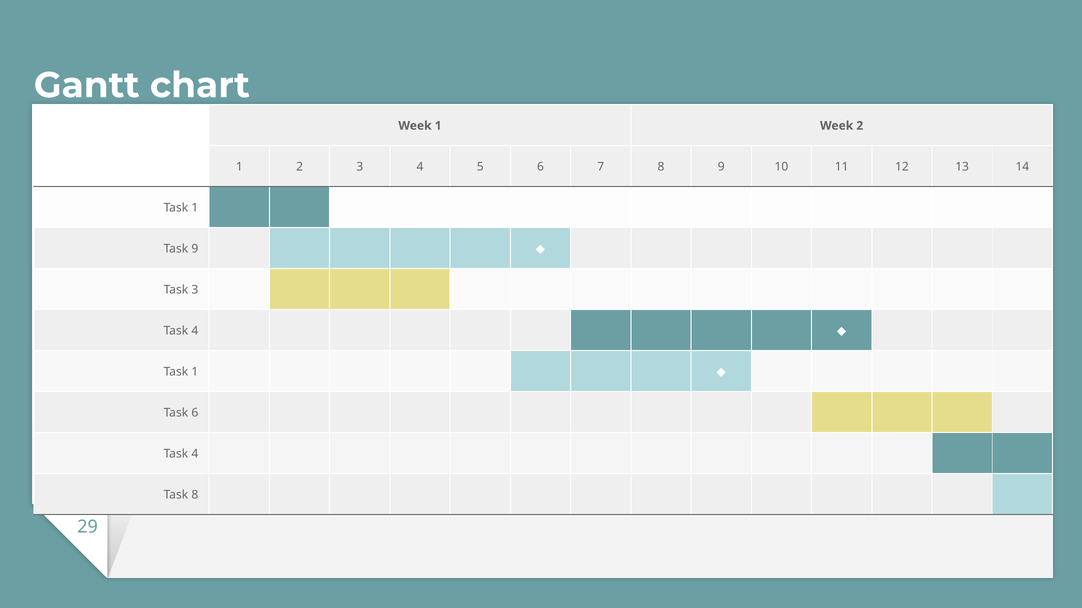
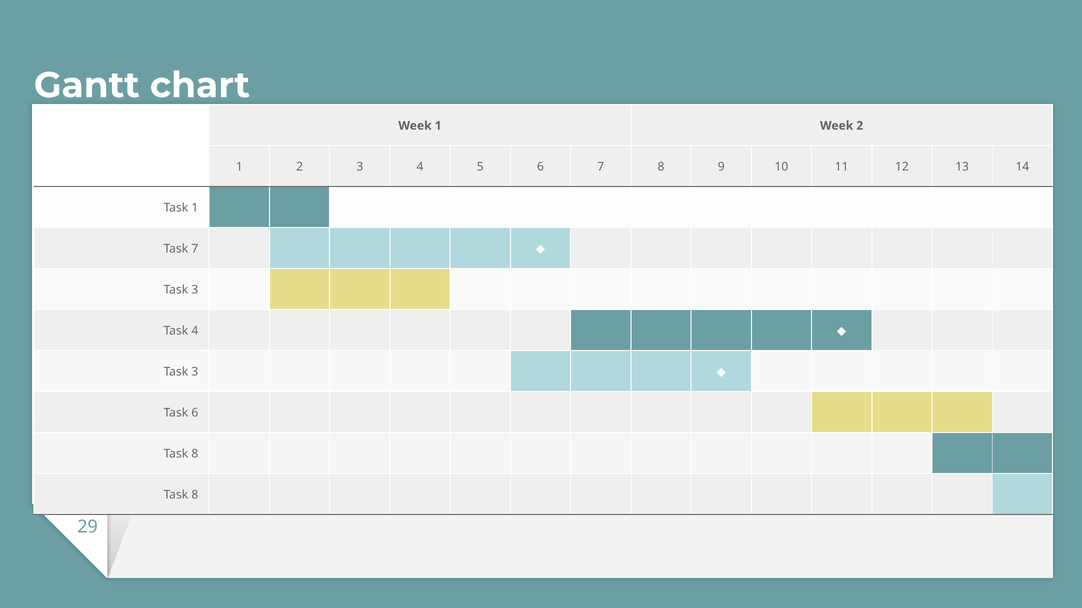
Task 9: 9 -> 7 (195, 249)
1: 1 -> 3 (195, 372)
4: 4 -> 8 (195, 454)
